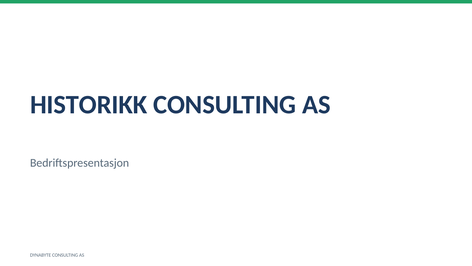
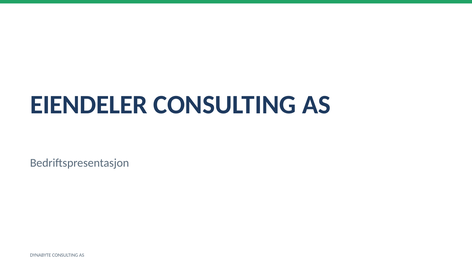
HISTORIKK: HISTORIKK -> EIENDELER (89, 105)
